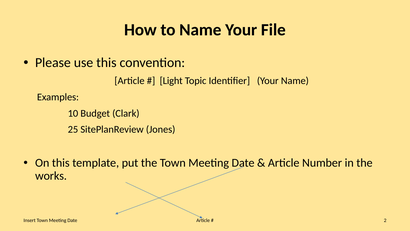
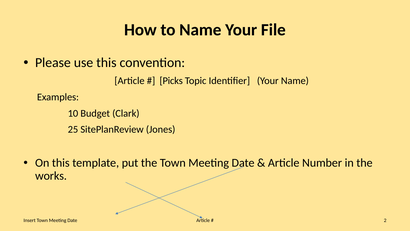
Light: Light -> Picks (171, 81)
